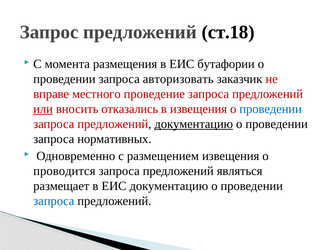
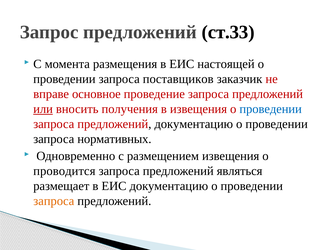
ст.18: ст.18 -> ст.33 (228, 32)
бутафории: бутафории -> настоящей (226, 64)
авторизовать: авторизовать -> поставщиков (178, 79)
местного: местного -> основное (96, 94)
отказались: отказались -> получения (130, 109)
документацию underline: present -> none (194, 124)
запроса colour: blue -> orange (54, 201)
